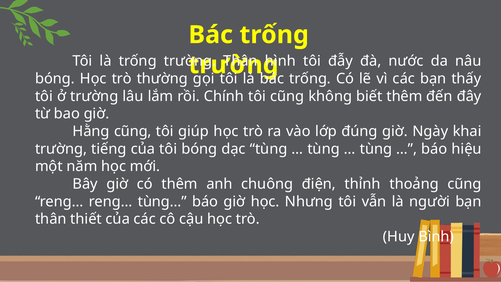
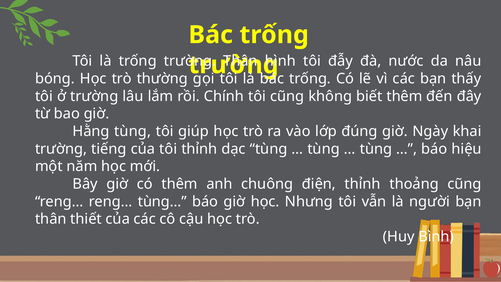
Hằng cũng: cũng -> tùng (133, 131)
tôi bóng: bóng -> thỉnh (199, 149)
